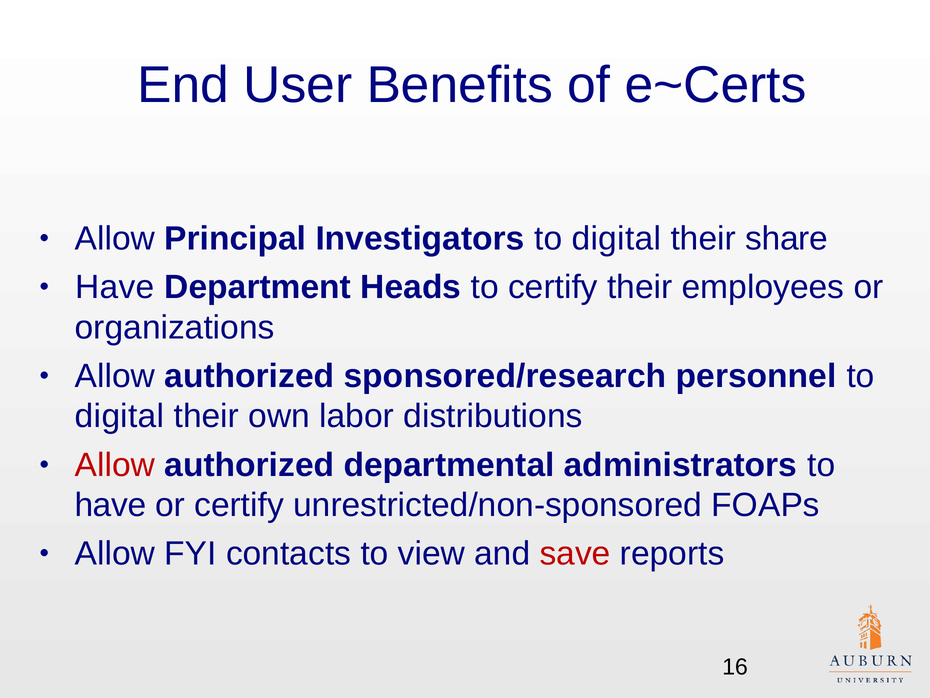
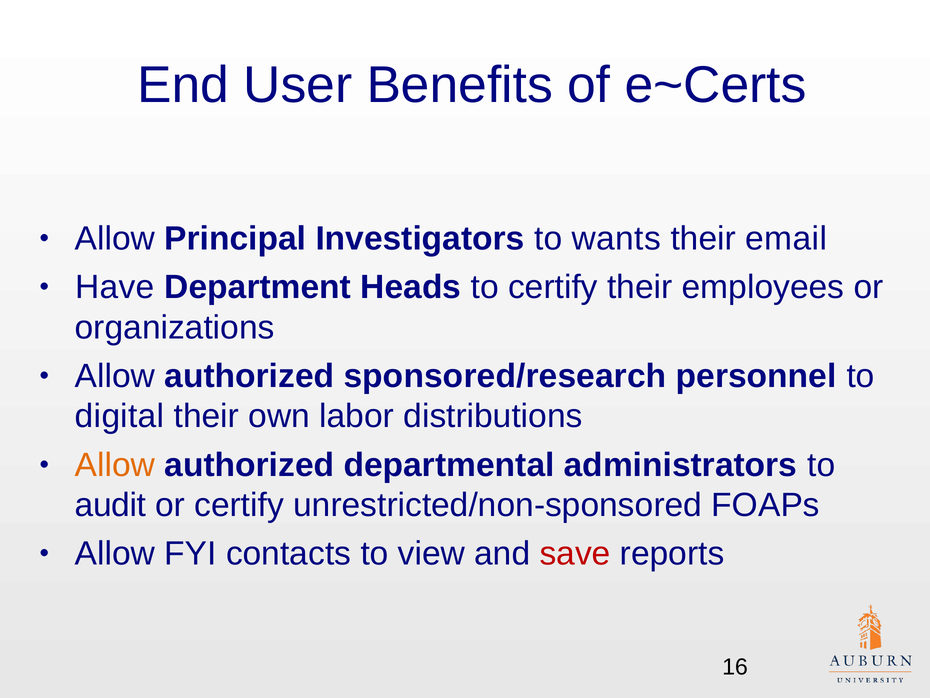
Investigators to digital: digital -> wants (616, 238)
share: share -> email (786, 238)
Allow colour: red -> orange (115, 465)
have: have -> audit (110, 505)
